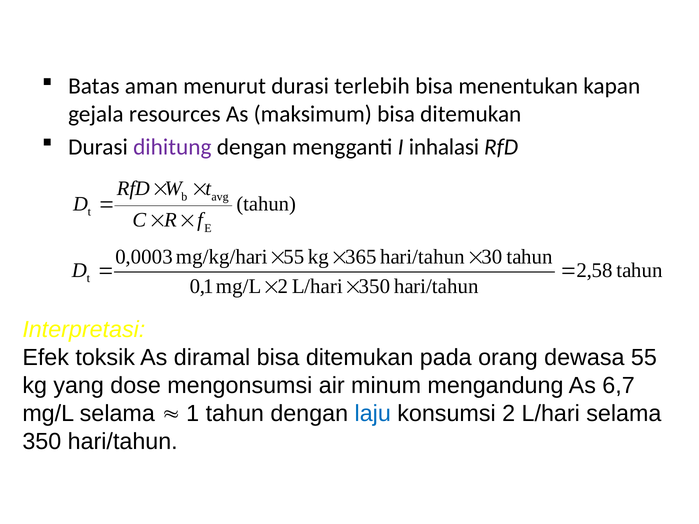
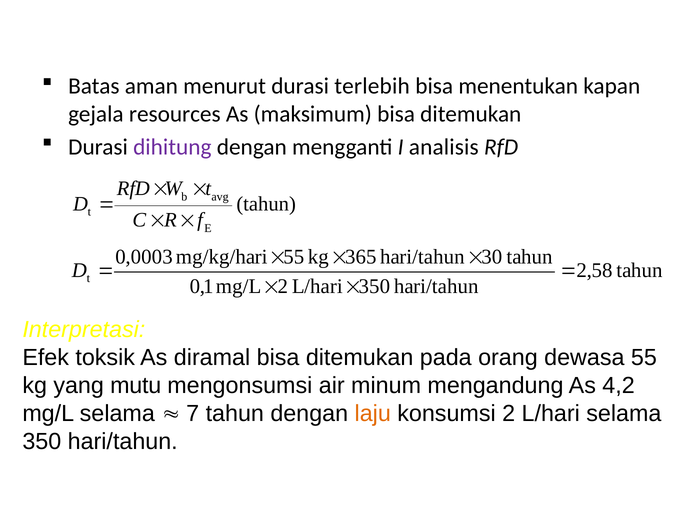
inhalasi: inhalasi -> analisis (444, 147)
dose: dose -> mutu (136, 386)
6,7: 6,7 -> 4,2 (619, 386)
1: 1 -> 7 (193, 414)
laju colour: blue -> orange (373, 414)
